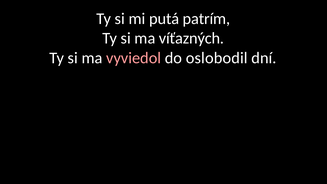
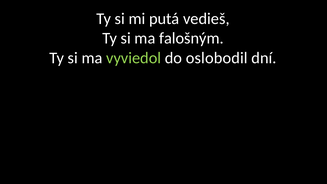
patrím: patrím -> vedieš (206, 19)
víťazných: víťazných -> falošným (191, 38)
vyviedol colour: pink -> light green (134, 58)
